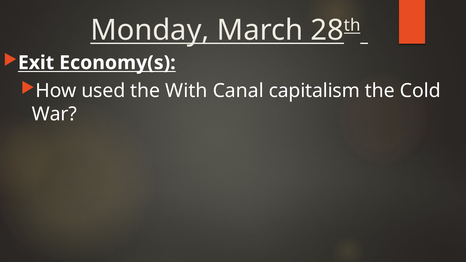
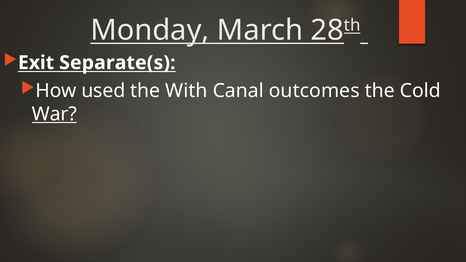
Economy(s: Economy(s -> Separate(s (117, 63)
capitalism: capitalism -> outcomes (314, 91)
War underline: none -> present (54, 114)
